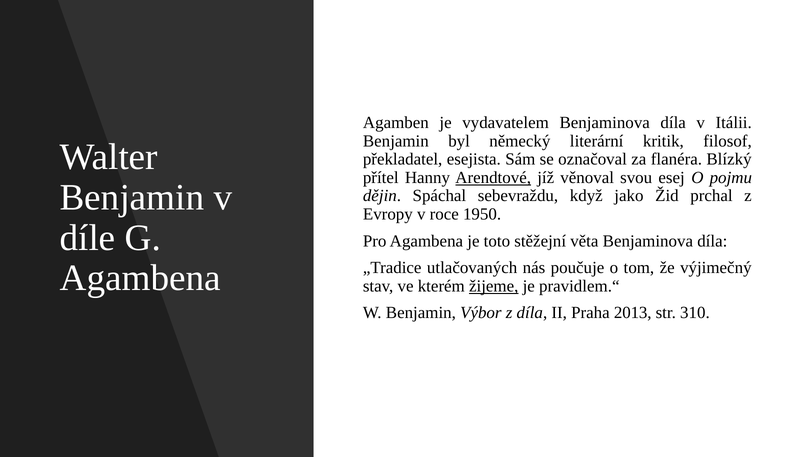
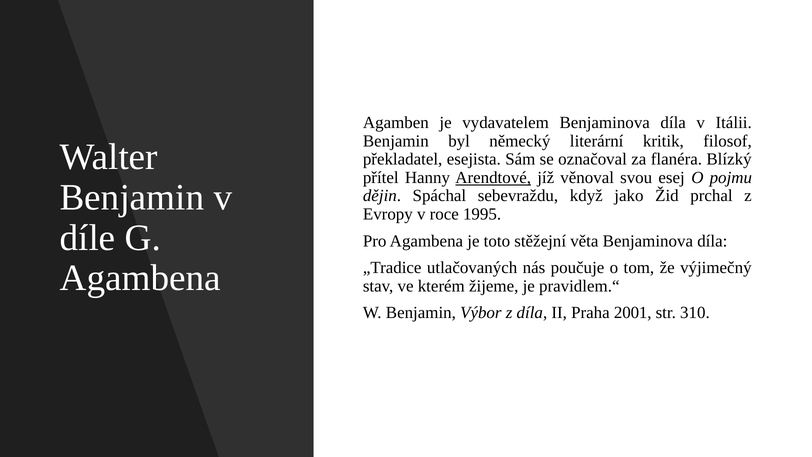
1950: 1950 -> 1995 (482, 214)
žijeme underline: present -> none (494, 286)
2013: 2013 -> 2001 (633, 313)
